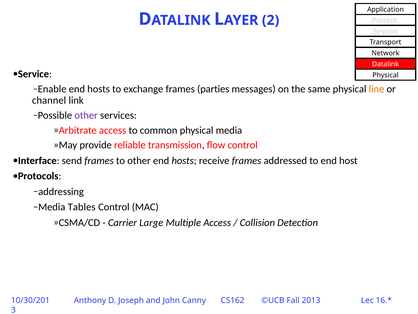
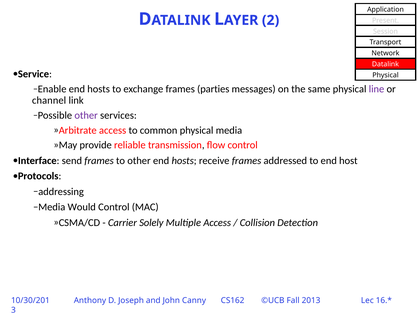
line colour: orange -> purple (377, 89)
Tables: Tables -> Would (82, 207)
Large: Large -> Solely (151, 222)
